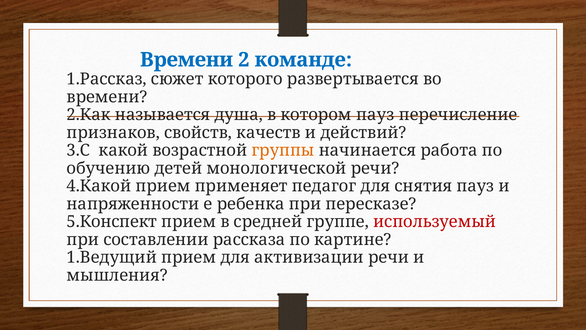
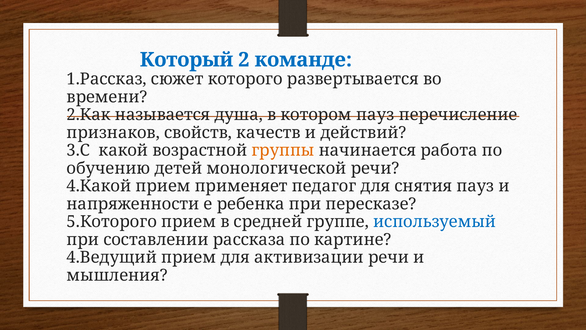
Времени: Времени -> Который (186, 60)
5.Конспект: 5.Конспект -> 5.Которого (112, 222)
используемый colour: red -> blue (435, 222)
1.Ведущий: 1.Ведущий -> 4.Ведущий (112, 257)
